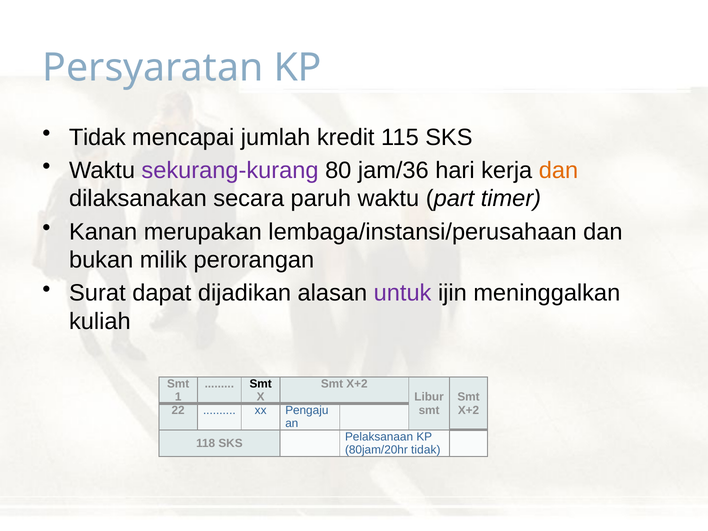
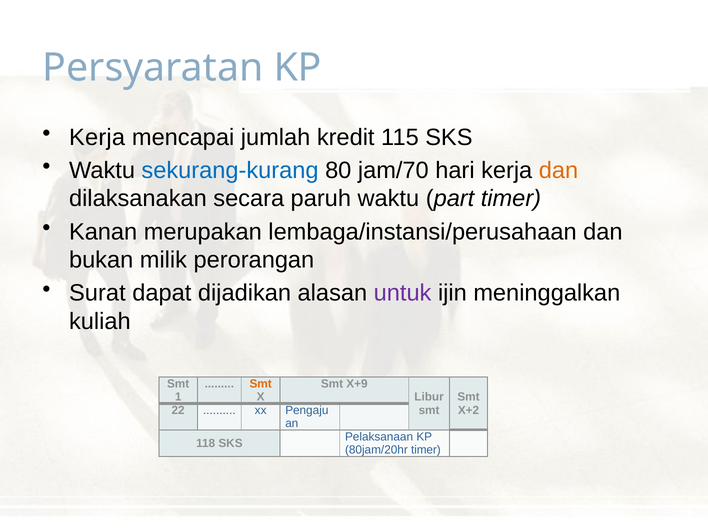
Tidak: Tidak -> Kerja (97, 137)
sekurang-kurang colour: purple -> blue (230, 170)
jam/36: jam/36 -> jam/70 (393, 170)
Smt colour: black -> orange (261, 384)
X+2: X+2 -> X+9 (357, 384)
80jam/20hr tidak: tidak -> timer (426, 450)
